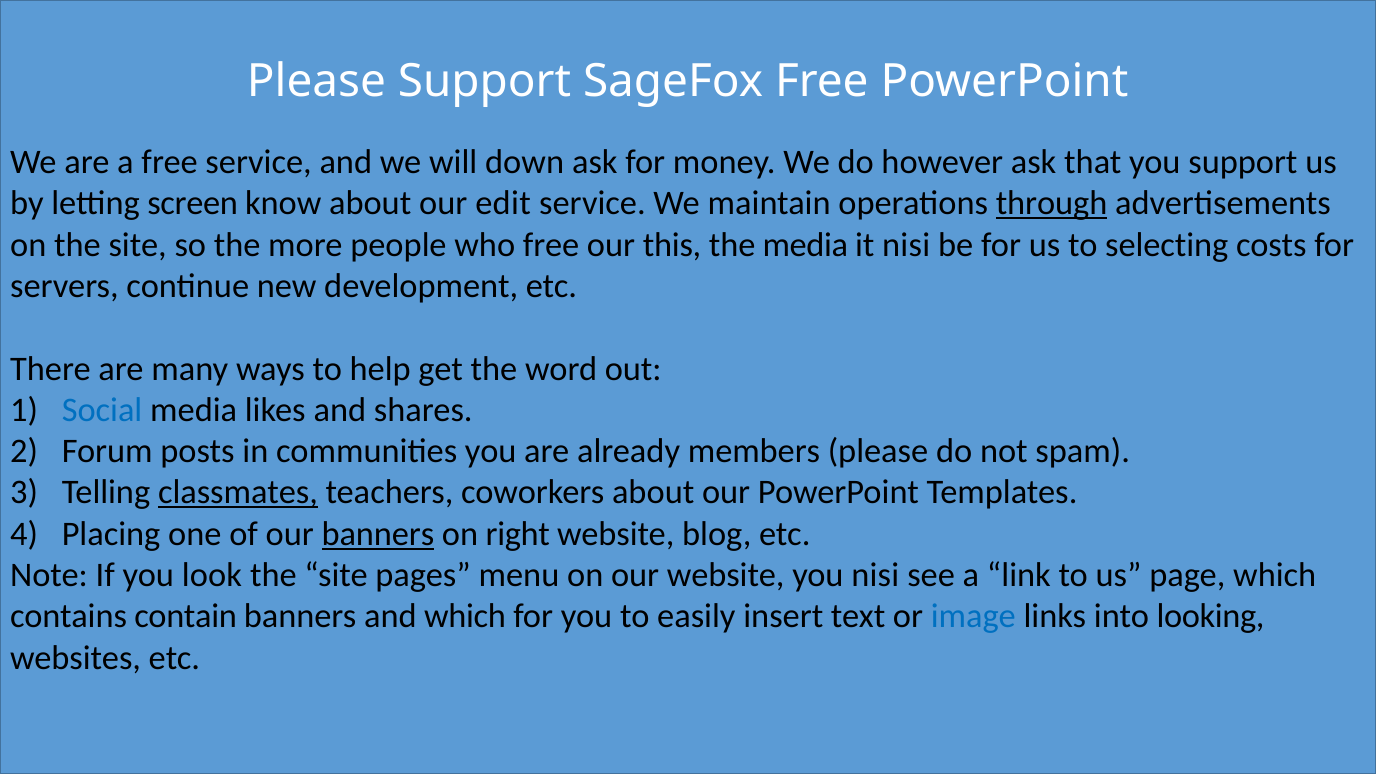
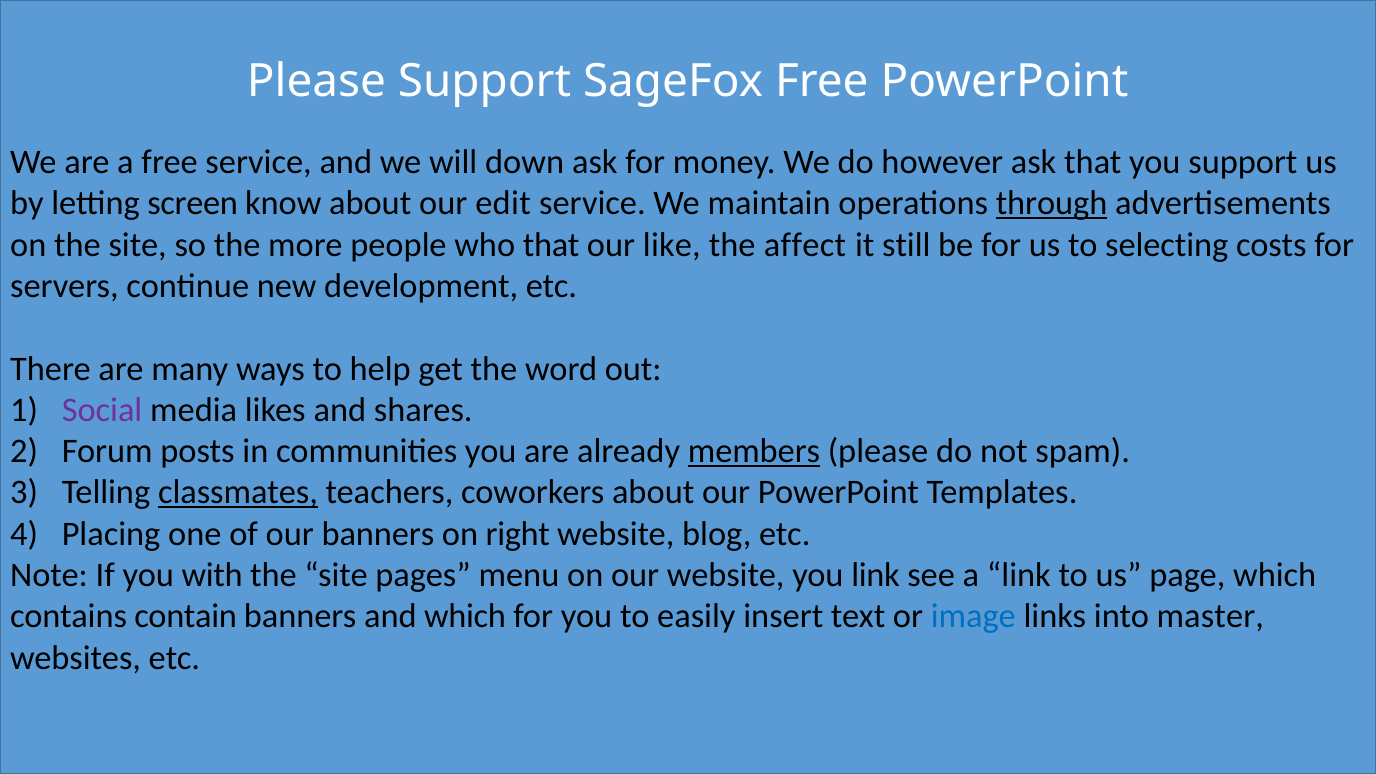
who free: free -> that (551, 245)
this: this -> like (672, 245)
the media: media -> affect (805, 245)
it nisi: nisi -> still (906, 245)
Social colour: blue -> purple (102, 410)
members underline: none -> present (754, 451)
banners underline: present -> none (378, 534)
look: look -> with (212, 575)
you nisi: nisi -> link (876, 575)
looking: looking -> master (1210, 616)
